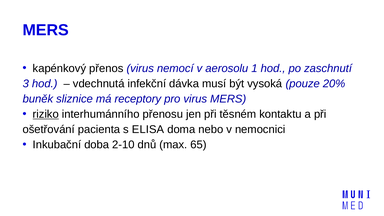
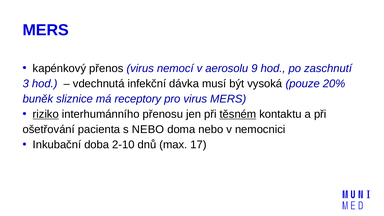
1: 1 -> 9 (254, 68)
těsném underline: none -> present (238, 114)
s ELISA: ELISA -> NEBO (148, 129)
65: 65 -> 17 (199, 145)
